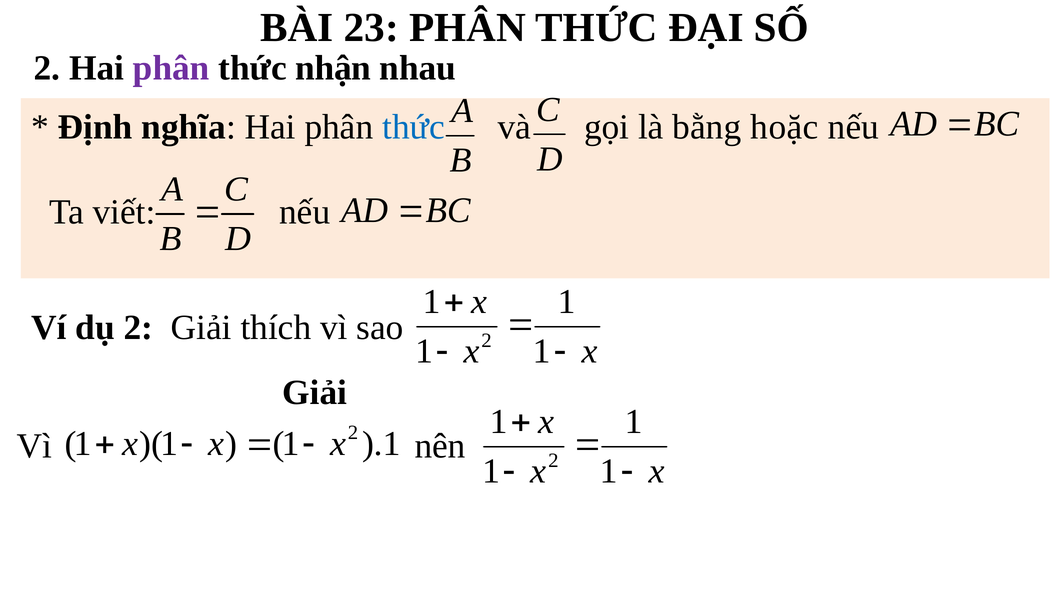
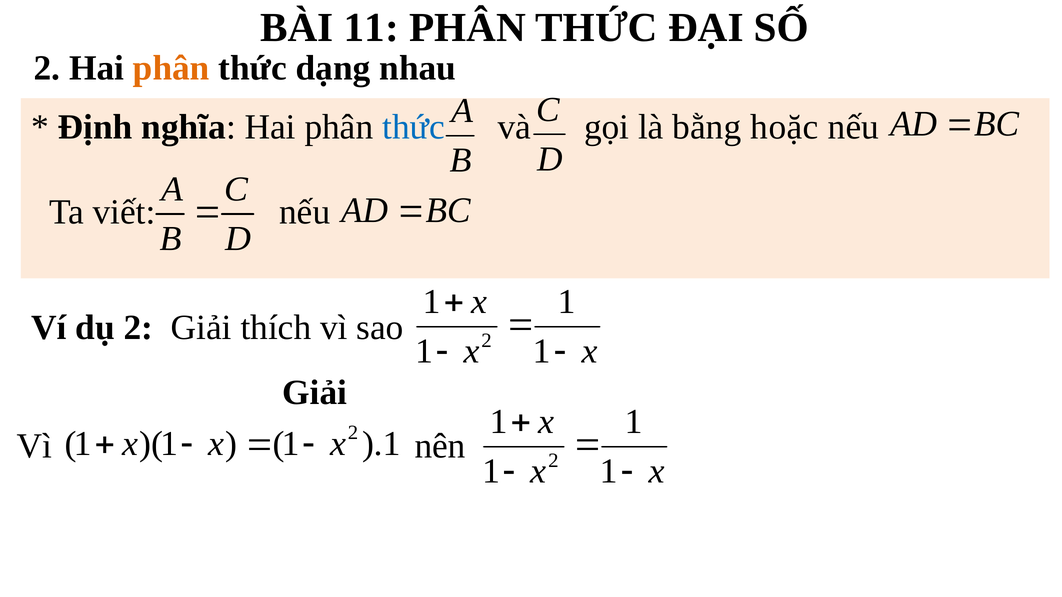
23: 23 -> 11 (371, 28)
phân colour: purple -> orange (171, 68)
nhận: nhận -> dạng (333, 68)
